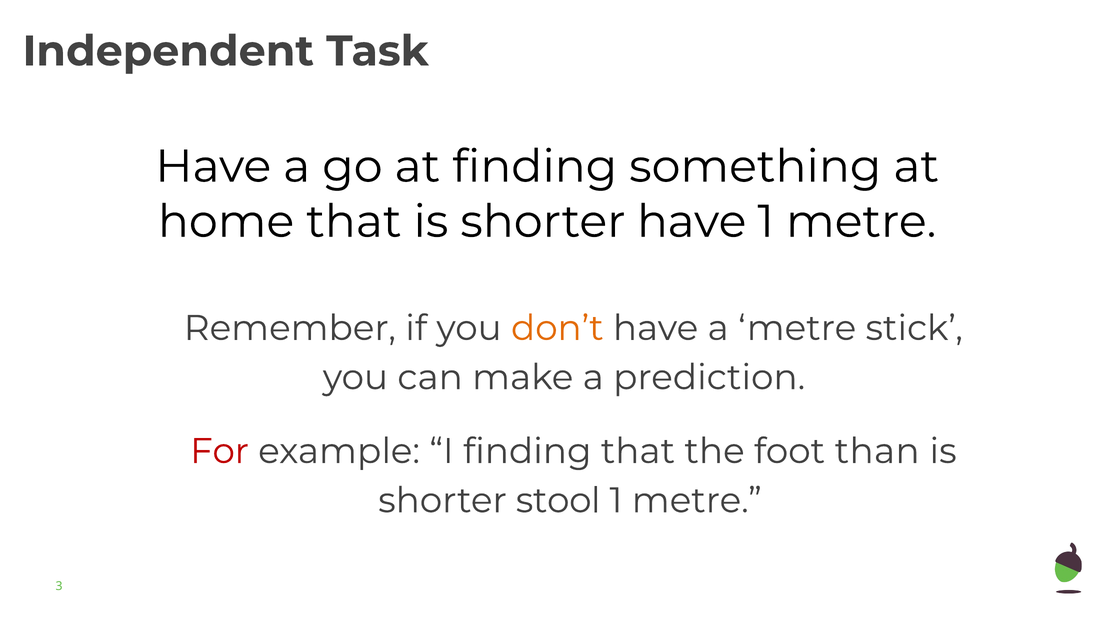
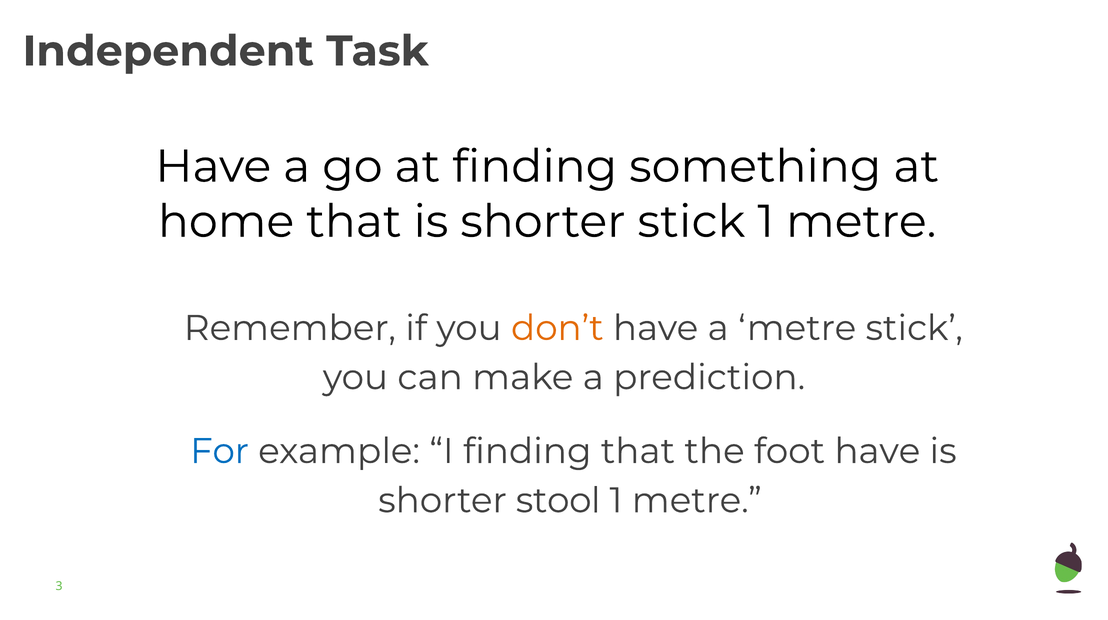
shorter have: have -> stick (691, 222)
For colour: red -> blue (220, 451)
foot than: than -> have (877, 451)
